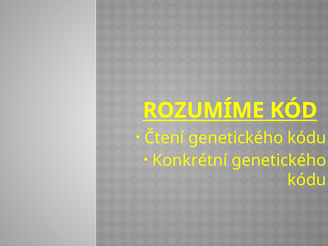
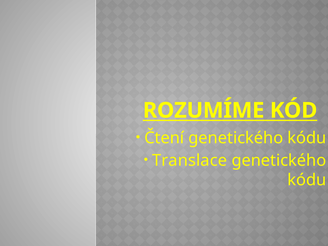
Konkrétní: Konkrétní -> Translace (190, 160)
